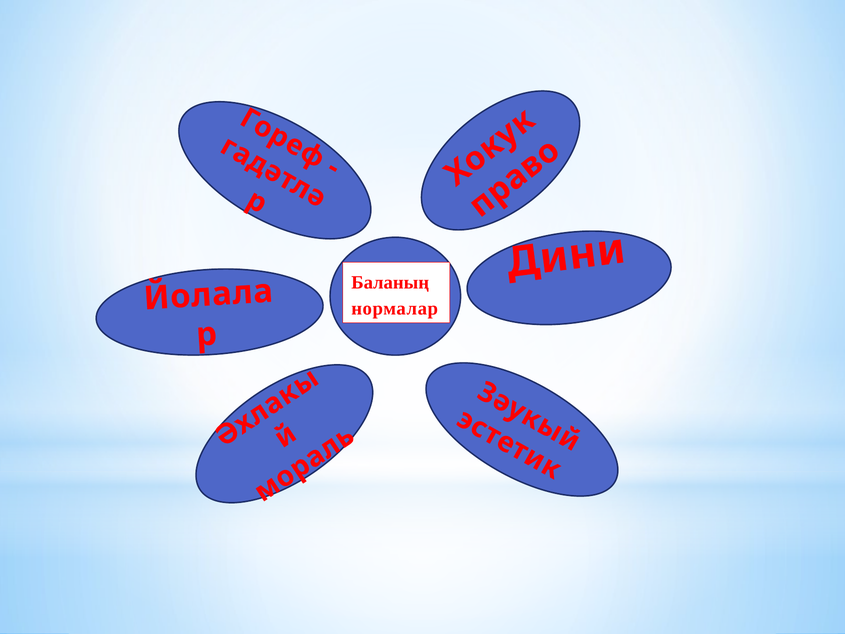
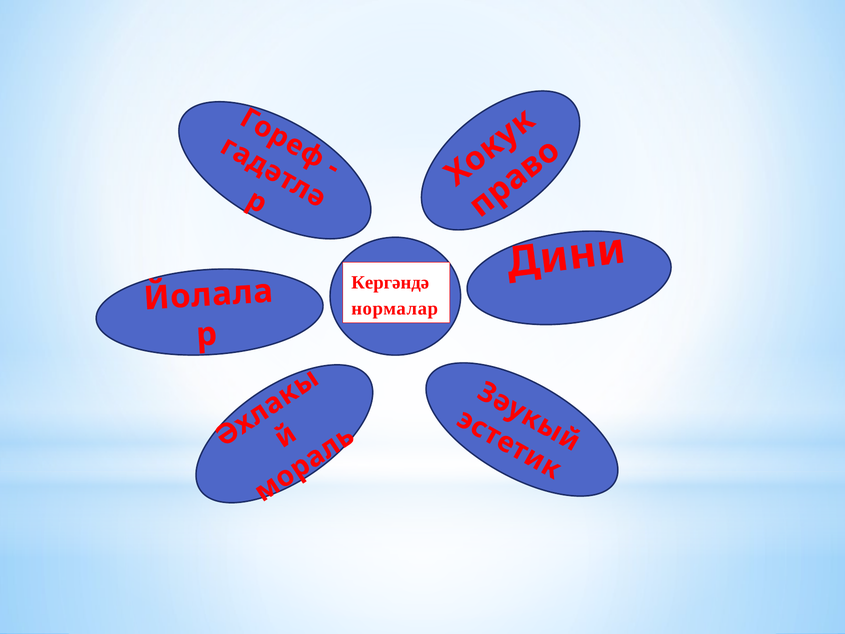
Баланың: Баланың -> Кергәндә (390, 283)
